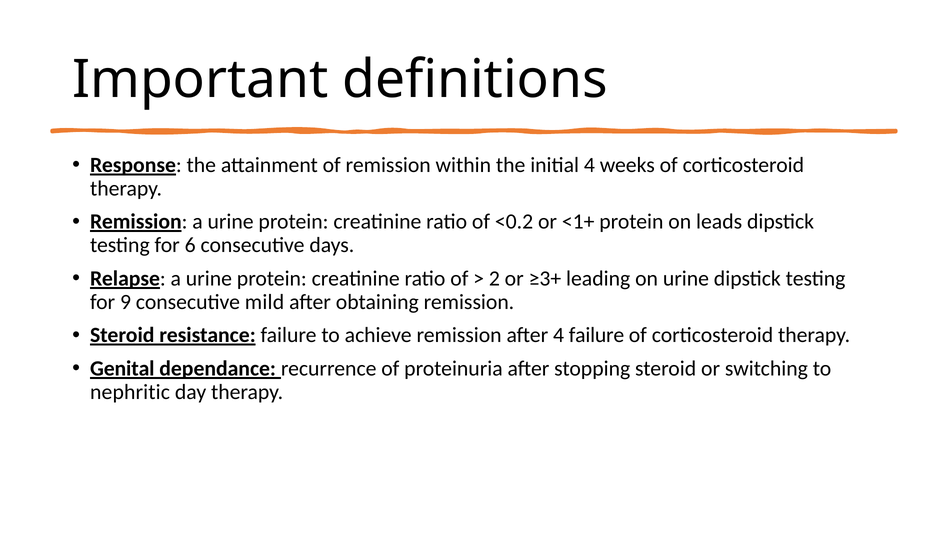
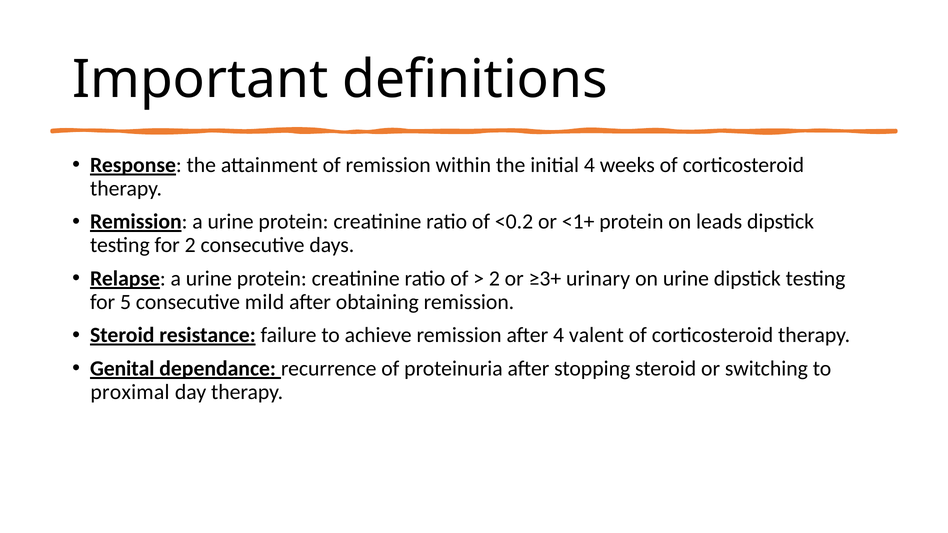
for 6: 6 -> 2 (190, 245)
leading: leading -> urinary (598, 279)
9: 9 -> 5 (126, 302)
4 failure: failure -> valent (596, 335)
nephritic: nephritic -> proximal (130, 392)
